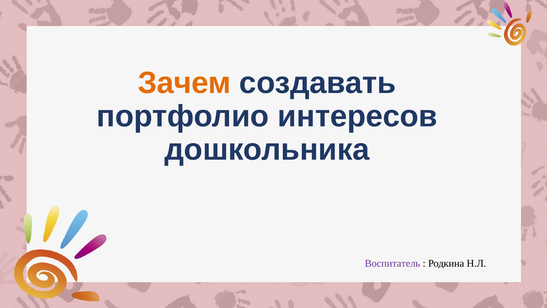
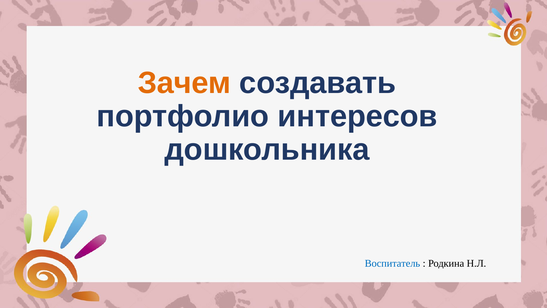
Воспитатель colour: purple -> blue (392, 263)
